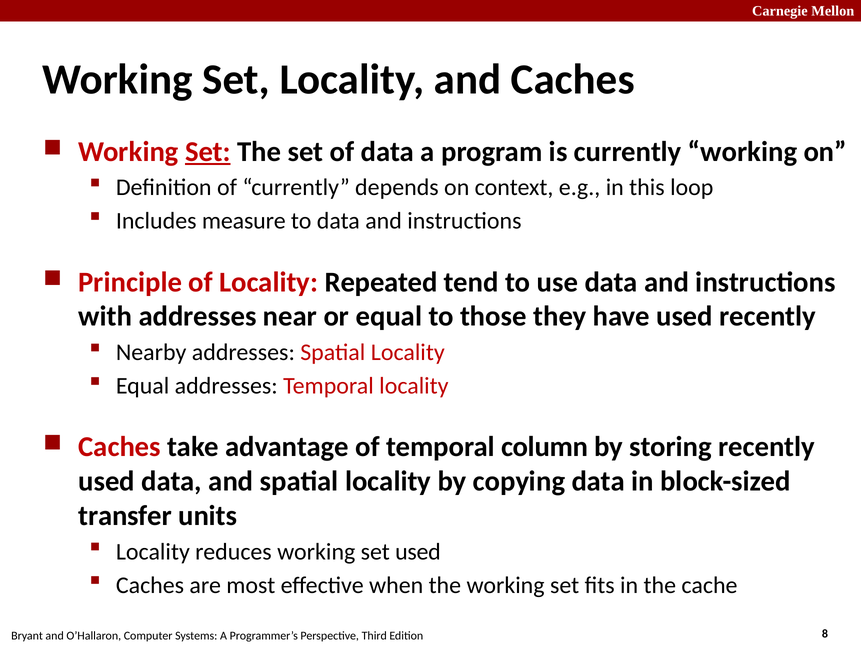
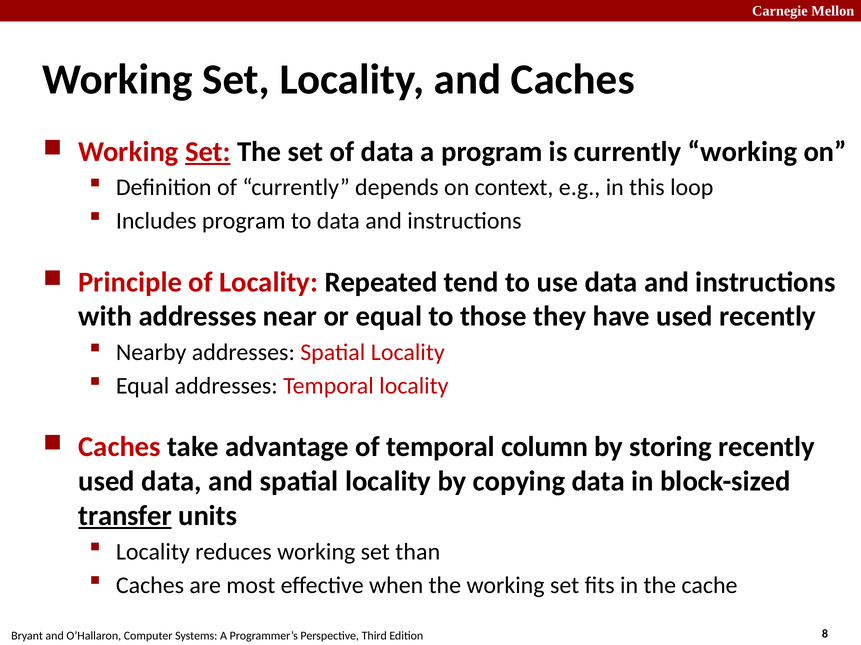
Includes measure: measure -> program (244, 221)
transfer underline: none -> present (125, 516)
set used: used -> than (418, 552)
